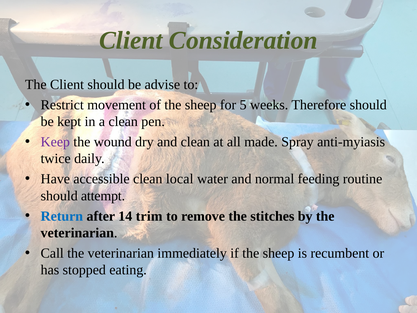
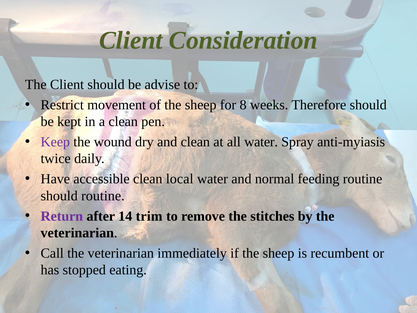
5: 5 -> 8 (243, 105)
all made: made -> water (261, 142)
should attempt: attempt -> routine (103, 196)
Return colour: blue -> purple (62, 216)
